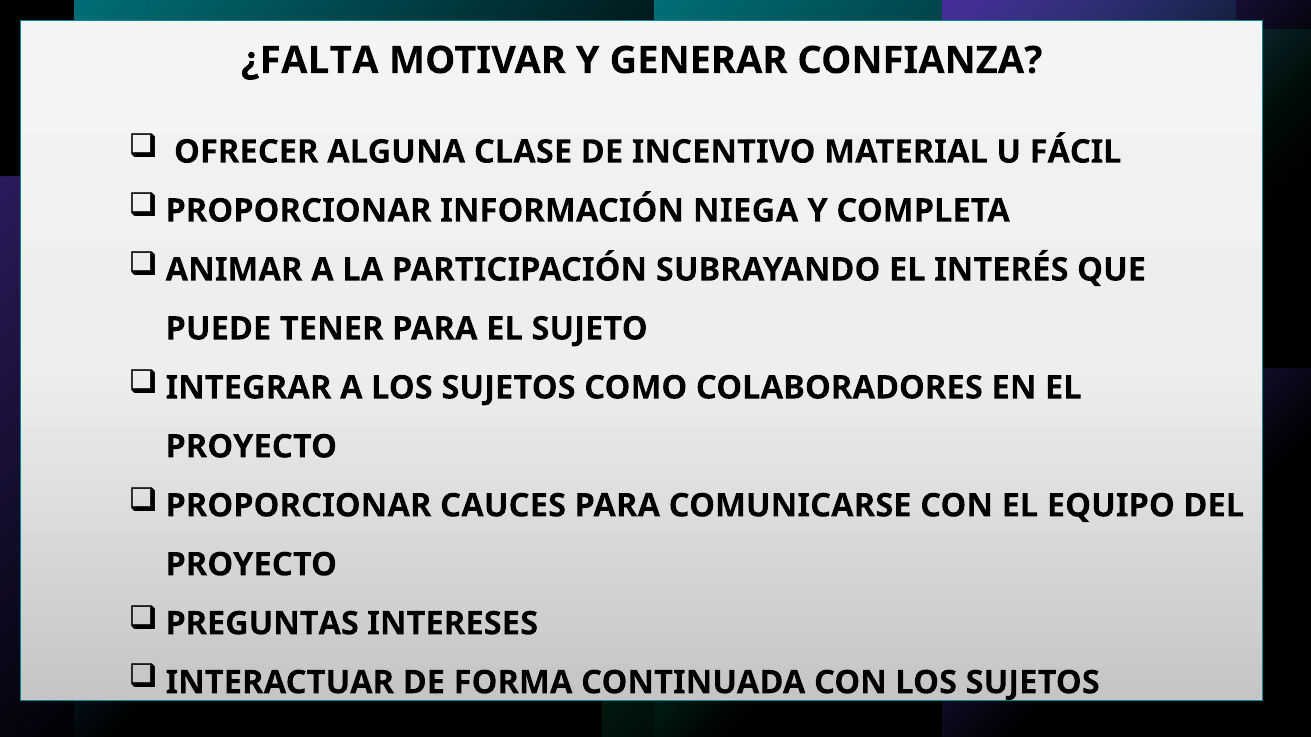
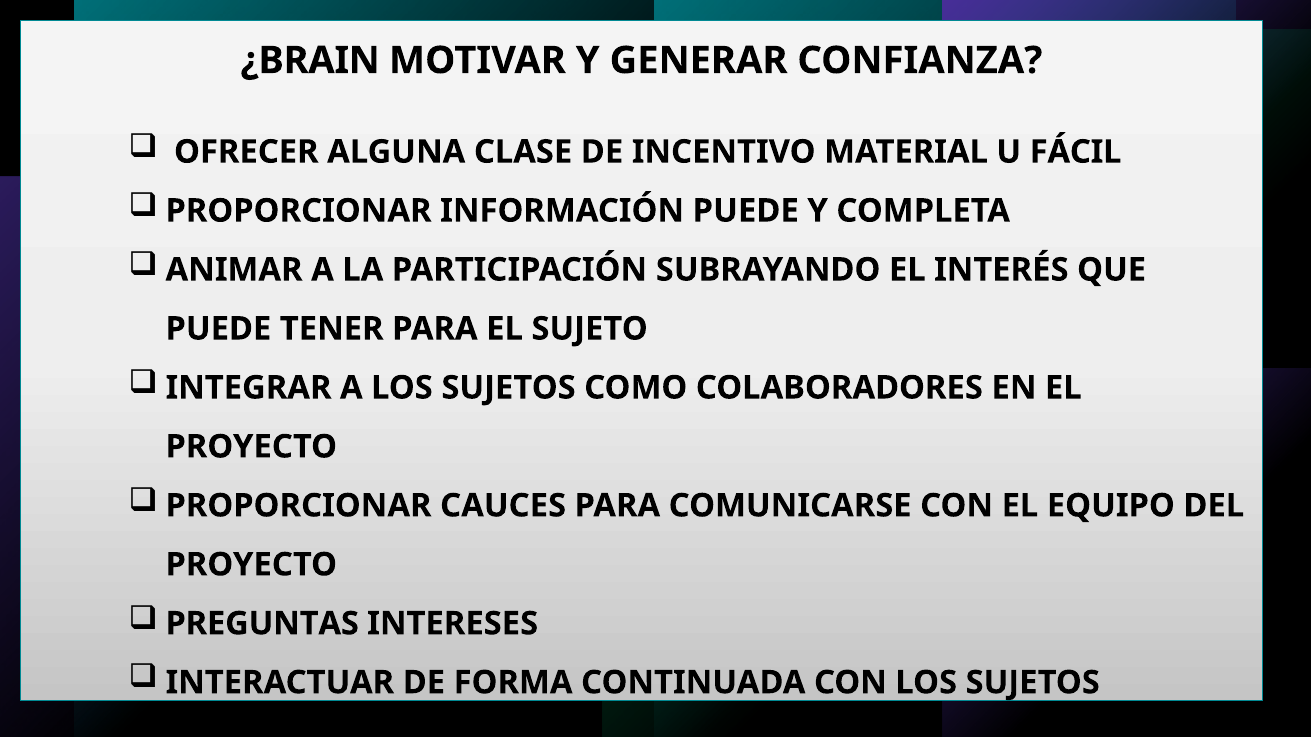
¿FALTA: ¿FALTA -> ¿BRAIN (310, 61)
INFORMACIÓN NIEGA: NIEGA -> PUEDE (746, 211)
